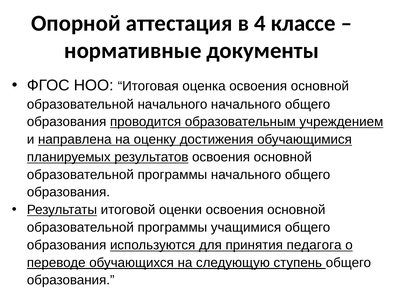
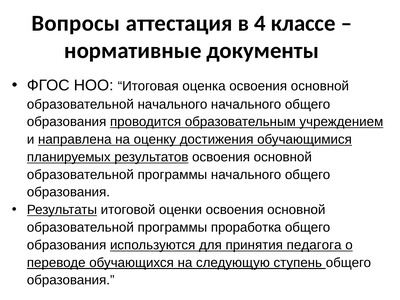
Опорной: Опорной -> Вопросы (76, 23)
учащимися: учащимися -> проработка (246, 227)
